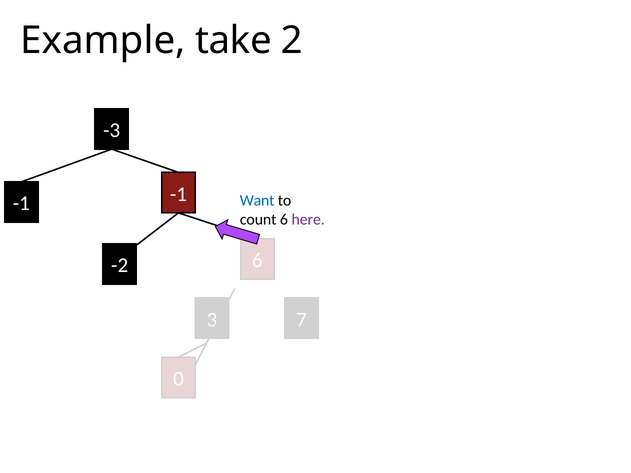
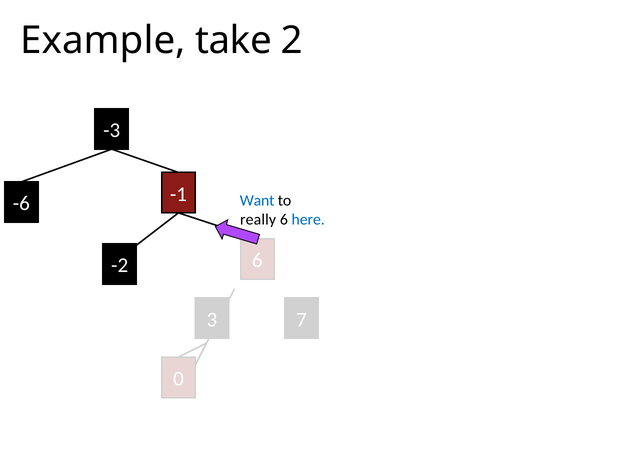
-1: -1 -> -6 (21, 204)
count: count -> really (258, 220)
here colour: purple -> blue (308, 220)
